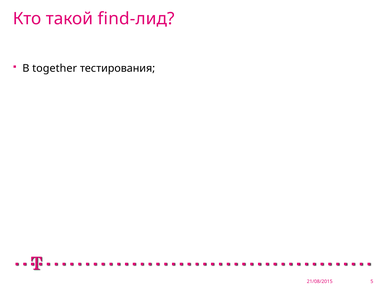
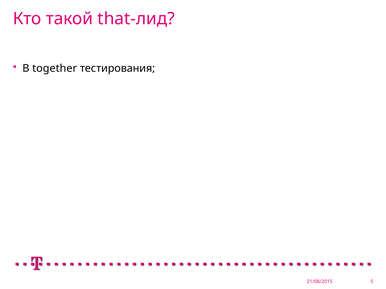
find-лид: find-лид -> that-лид (136, 19)
